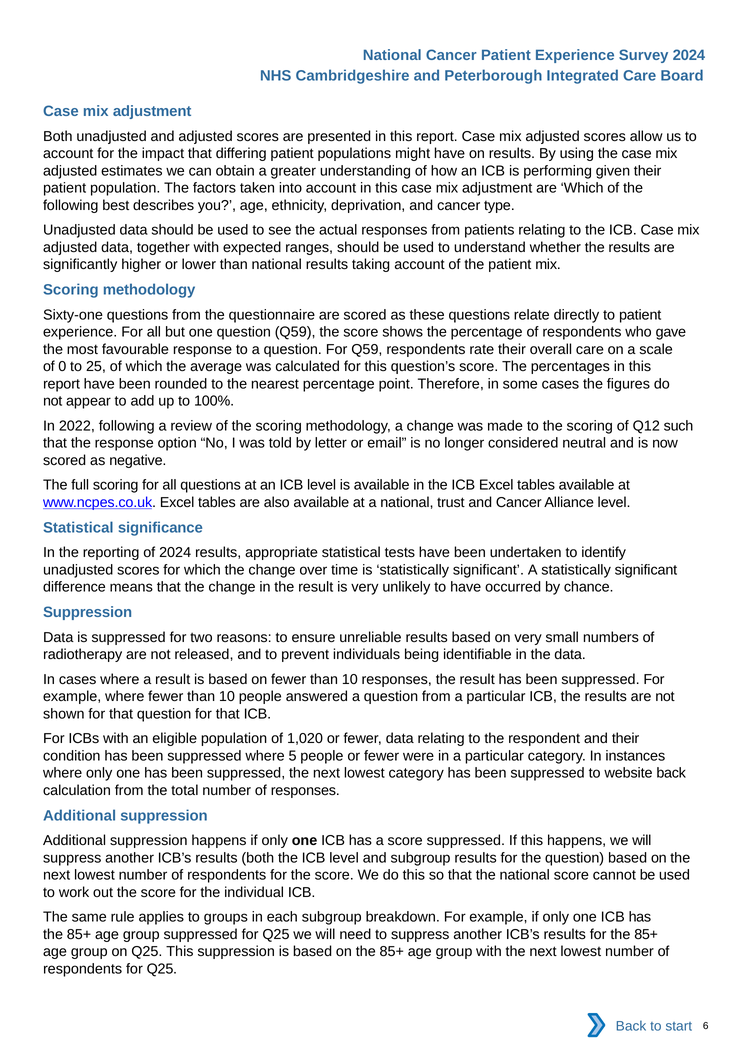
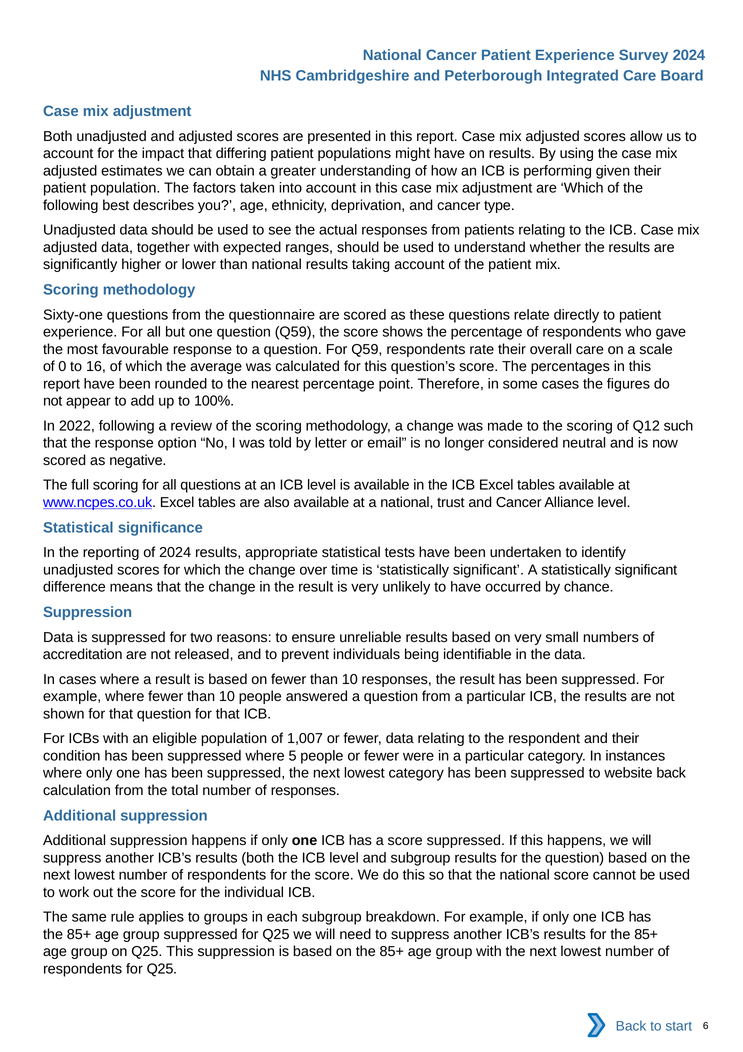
25: 25 -> 16 (96, 367)
radiotherapy: radiotherapy -> accreditation (83, 654)
1,020: 1,020 -> 1,007 (305, 738)
